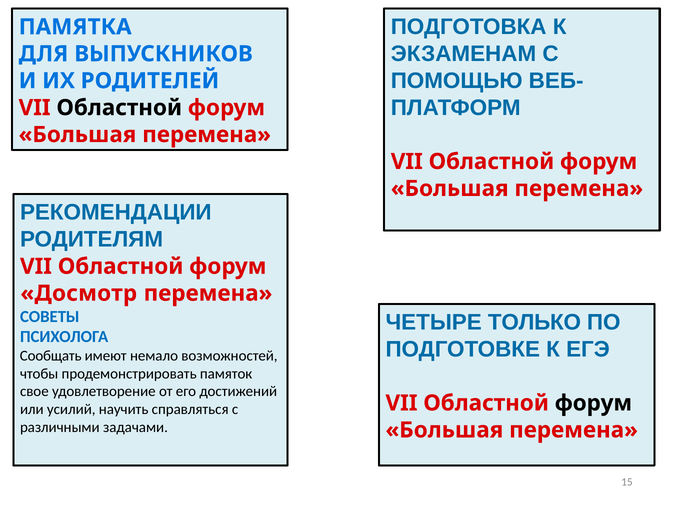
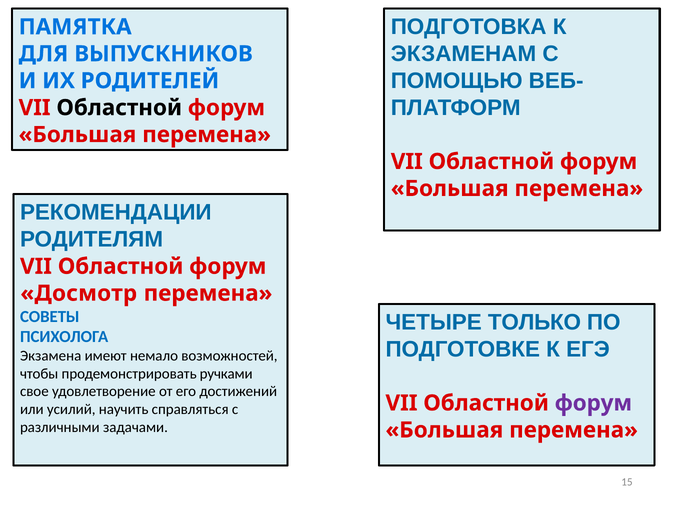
Сообщать: Сообщать -> Экзамена (51, 355)
памяток: памяток -> ручками (226, 373)
форум colour: black -> purple (593, 403)
